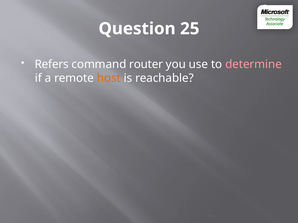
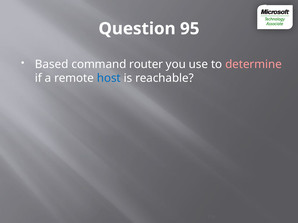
25: 25 -> 95 (190, 29)
Refers: Refers -> Based (52, 64)
host colour: orange -> blue (109, 78)
